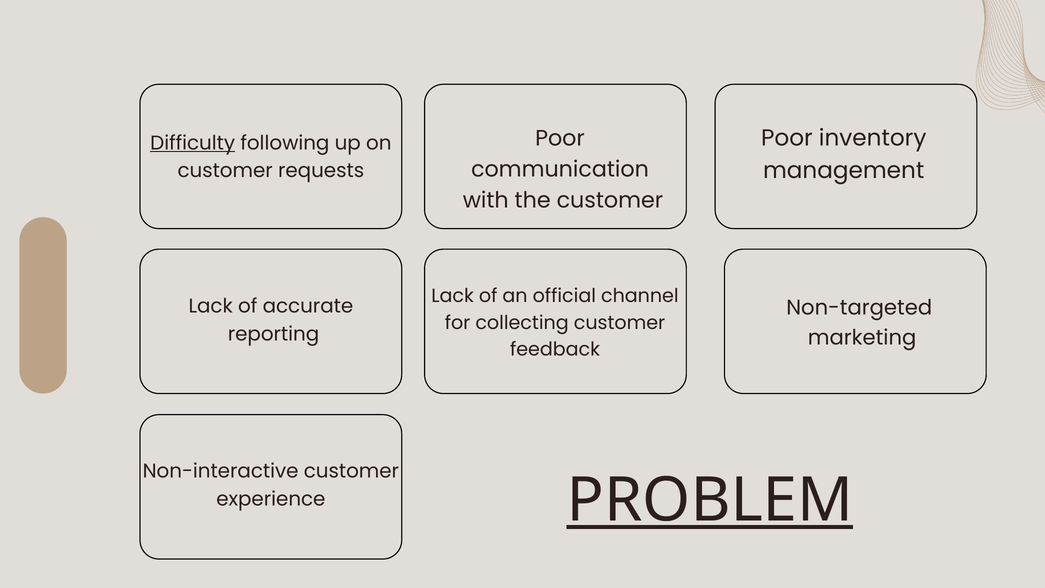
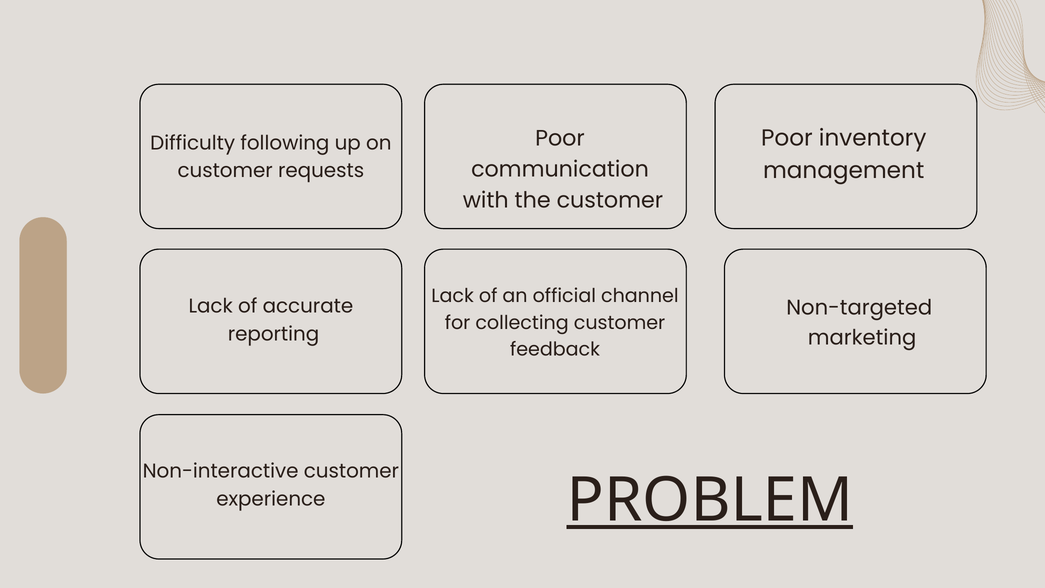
Difficulty underline: present -> none (193, 143)
